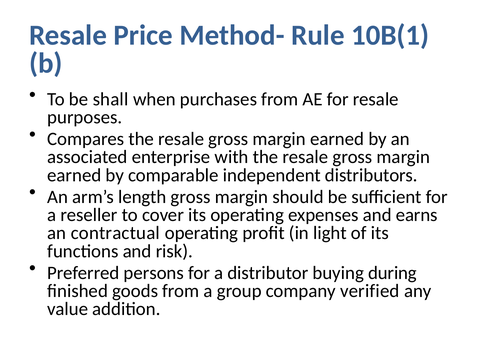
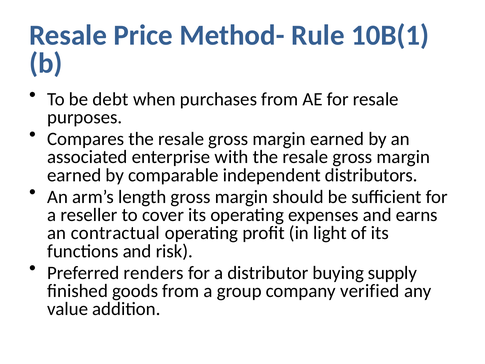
shall: shall -> debt (111, 99)
persons: persons -> renders (154, 273)
during: during -> supply (392, 273)
